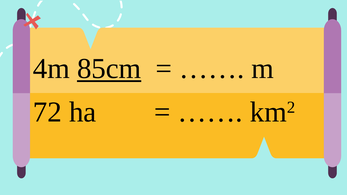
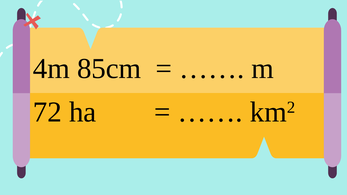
85cm underline: present -> none (109, 69)
